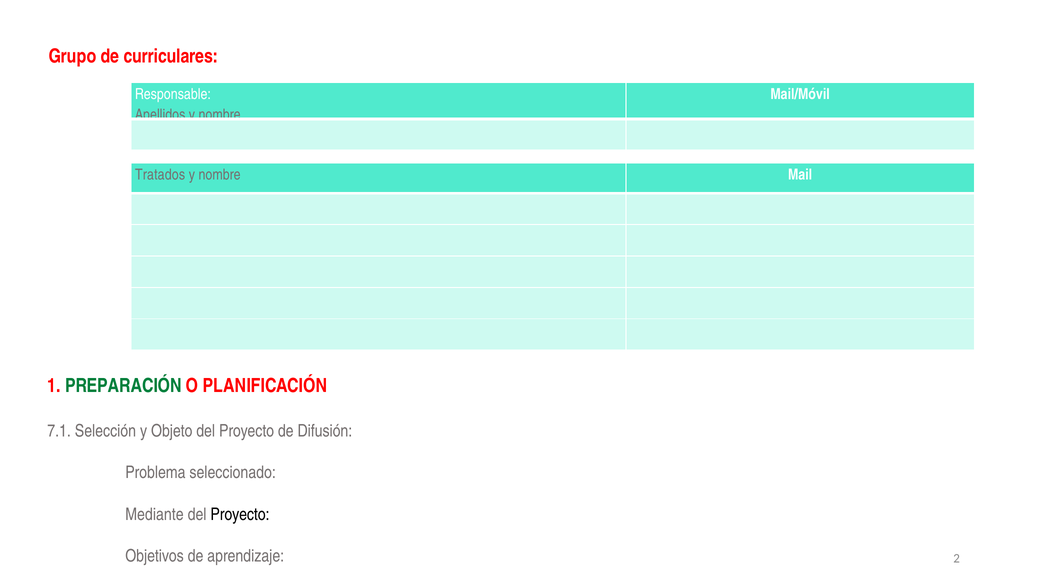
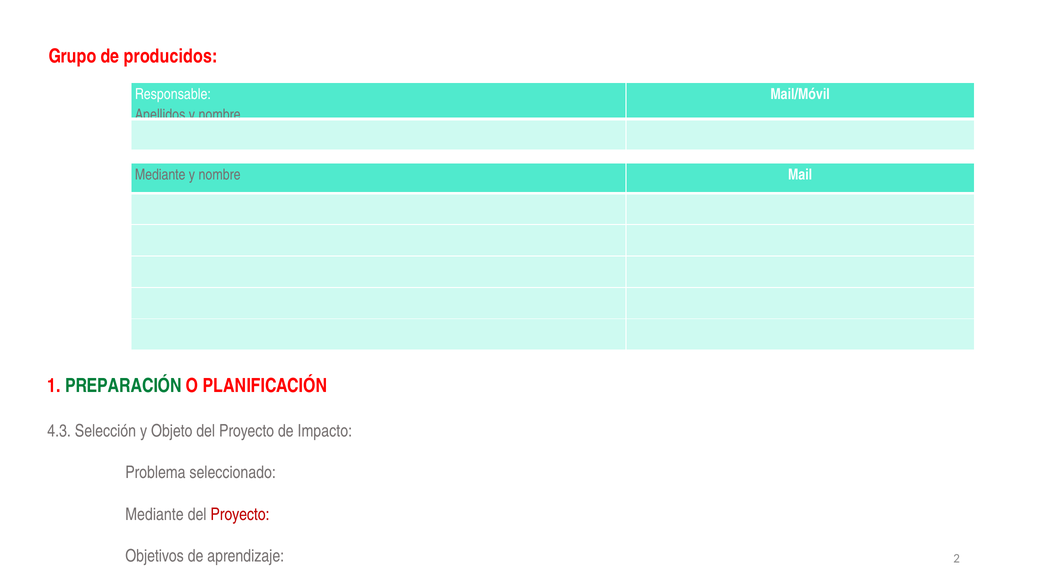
curriculares: curriculares -> producidos (171, 56)
Tratados: Tratados -> Mediante (160, 175)
7.1: 7.1 -> 4.3 (59, 431)
Difusión: Difusión -> Impacto (325, 431)
Proyecto colour: black -> red (240, 514)
